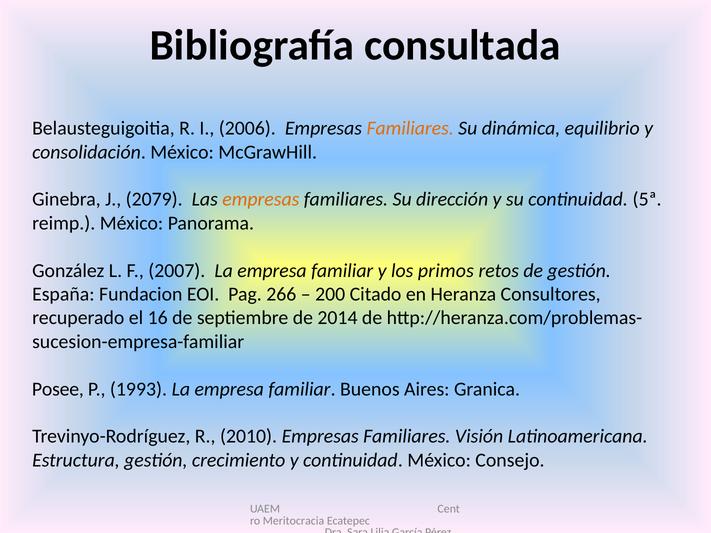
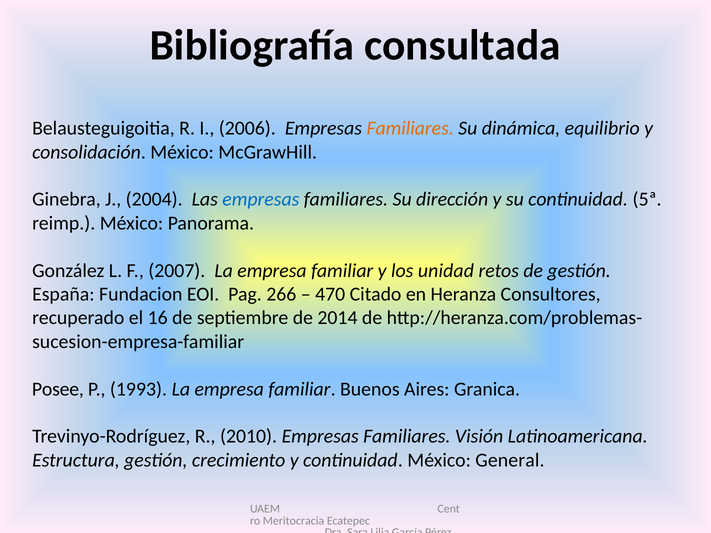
2079: 2079 -> 2004 (154, 200)
empresas colour: orange -> blue (261, 200)
primos: primos -> unidad (446, 271)
200: 200 -> 470 (330, 294)
Consejo: Consejo -> General (510, 460)
